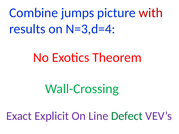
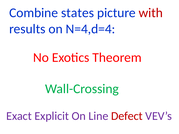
jumps: jumps -> states (78, 13)
N=3,d=4: N=3,d=4 -> N=4,d=4 (90, 29)
Defect colour: green -> red (127, 116)
